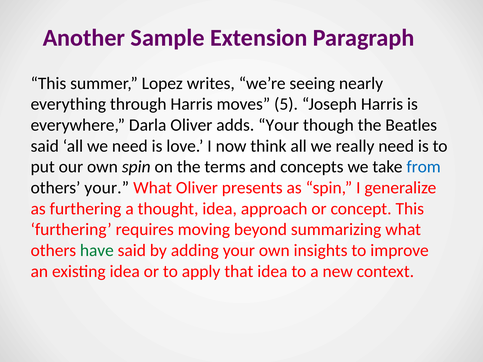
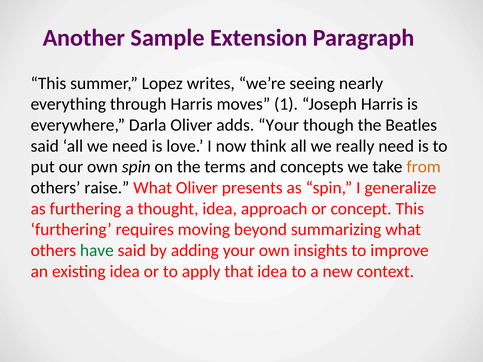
5: 5 -> 1 (286, 104)
from colour: blue -> orange (424, 167)
others your: your -> raise (107, 188)
